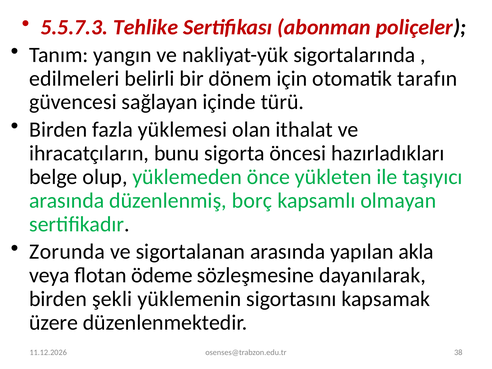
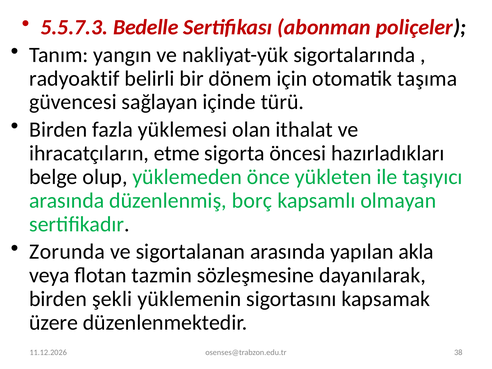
Tehlike: Tehlike -> Bedelle (146, 27)
edilmeleri: edilmeleri -> radyoaktif (74, 78)
tarafın: tarafın -> taşıma (427, 78)
bunu: bunu -> etme (177, 153)
ödeme: ödeme -> tazmin (162, 275)
